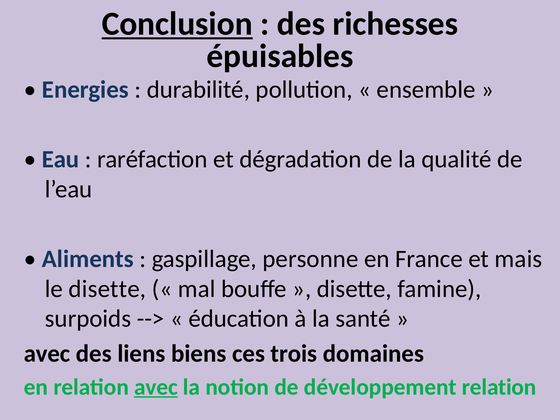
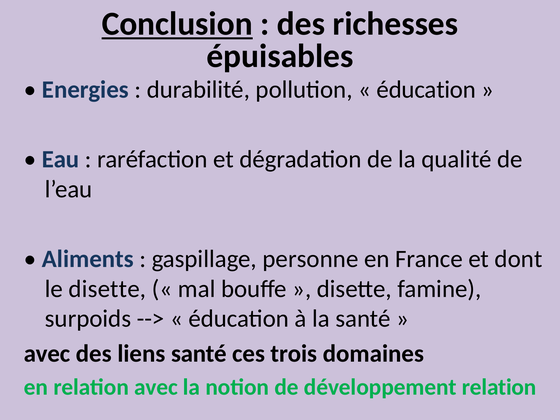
ensemble: ensemble -> éducation (426, 89)
mais: mais -> dont (518, 259)
liens biens: biens -> santé (199, 354)
avec underline: present -> none (156, 387)
